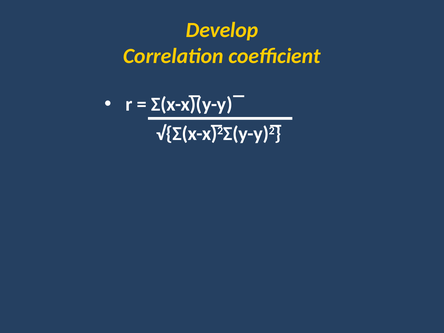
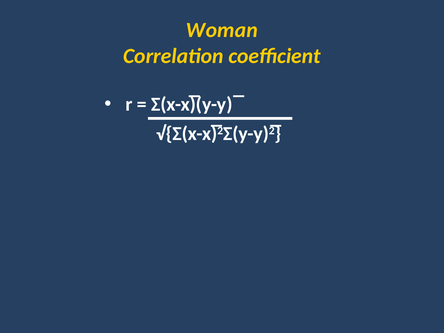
Develop: Develop -> Woman (222, 30)
